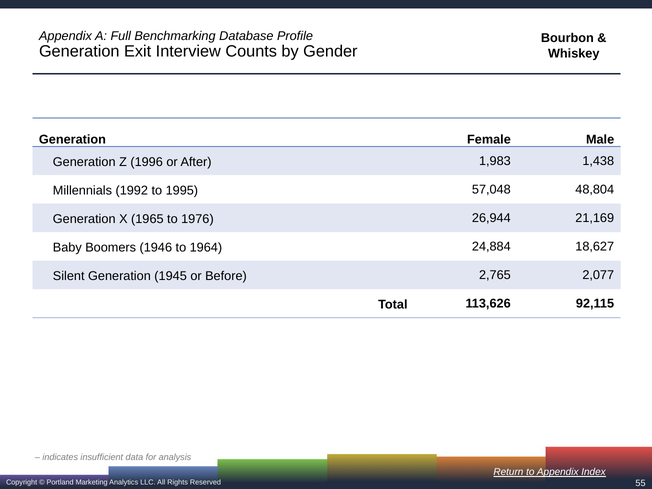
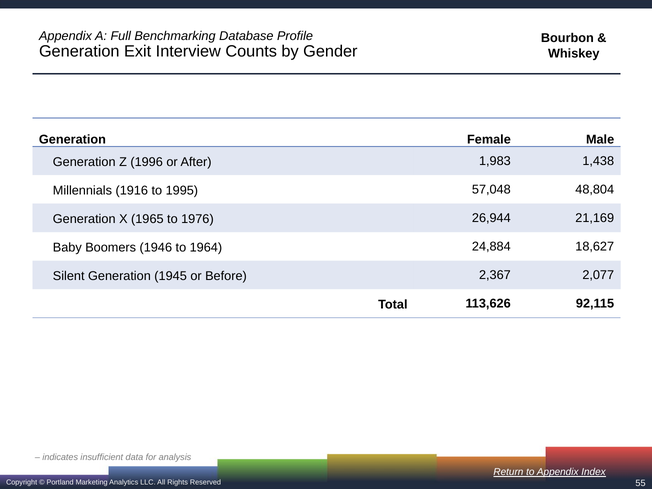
1992: 1992 -> 1916 (132, 191)
2,765: 2,765 -> 2,367 (495, 275)
